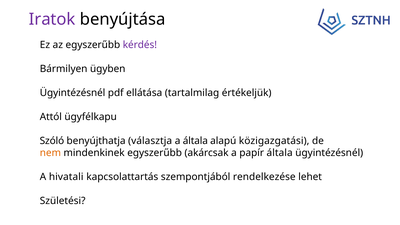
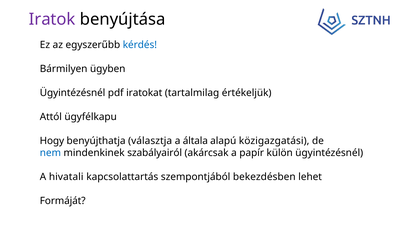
kérdés colour: purple -> blue (140, 45)
ellátása: ellátása -> iratokat (144, 93)
Szóló: Szóló -> Hogy (52, 141)
nem colour: orange -> blue (50, 153)
mindenkinek egyszerűbb: egyszerűbb -> szabályairól (155, 153)
papír általa: általa -> külön (280, 153)
rendelkezése: rendelkezése -> bekezdésben (264, 177)
Születési: Születési -> Formáját (63, 201)
